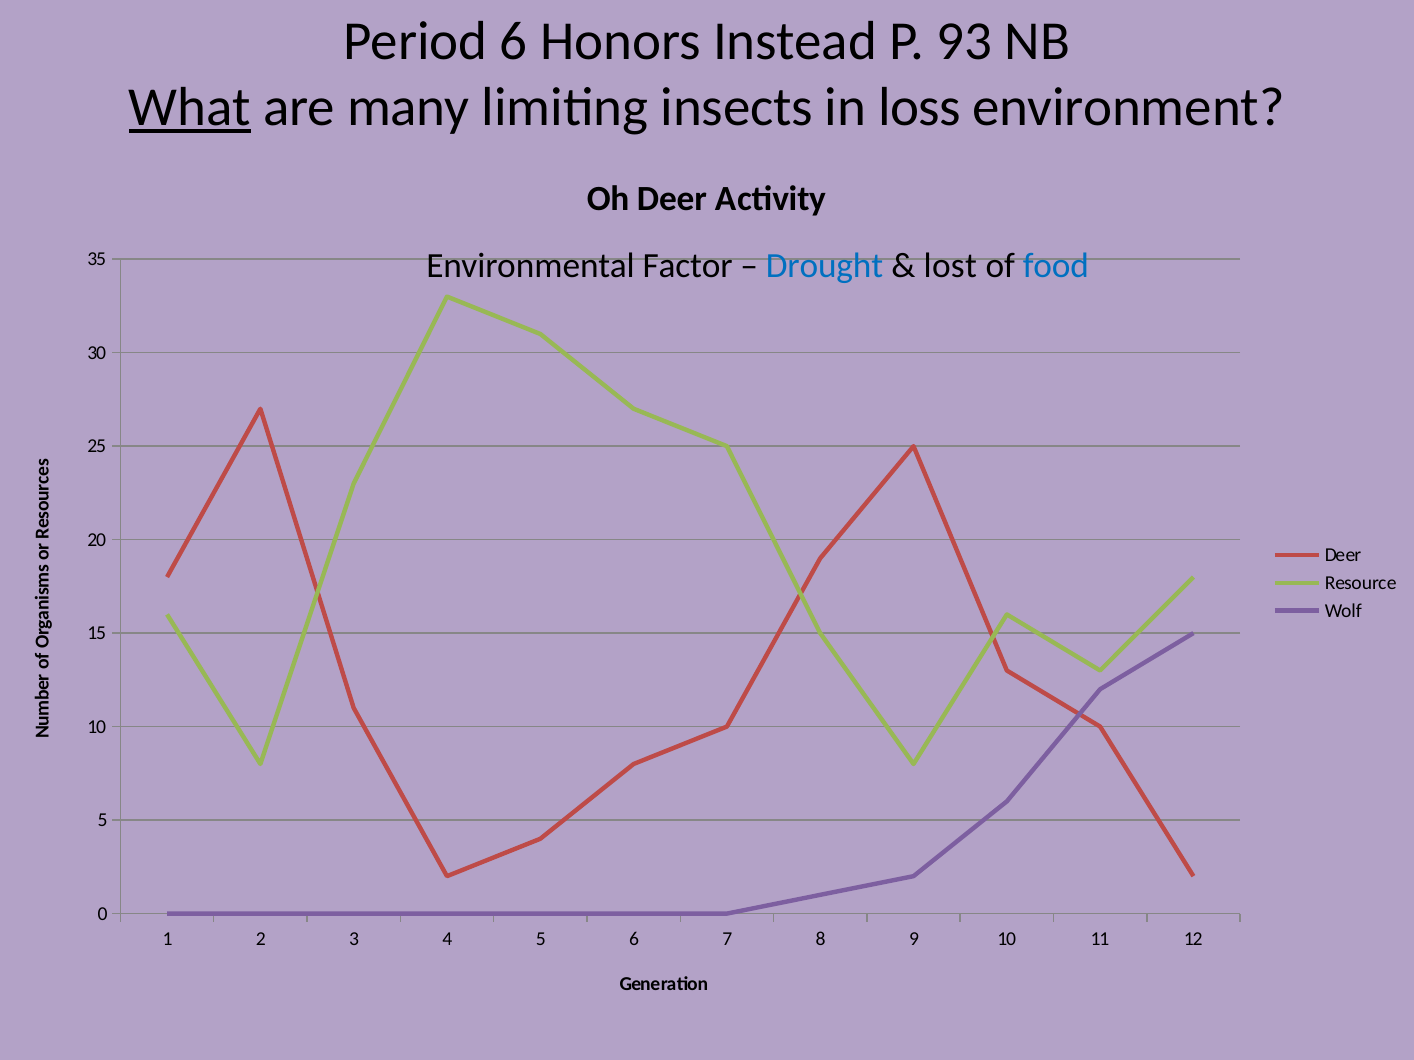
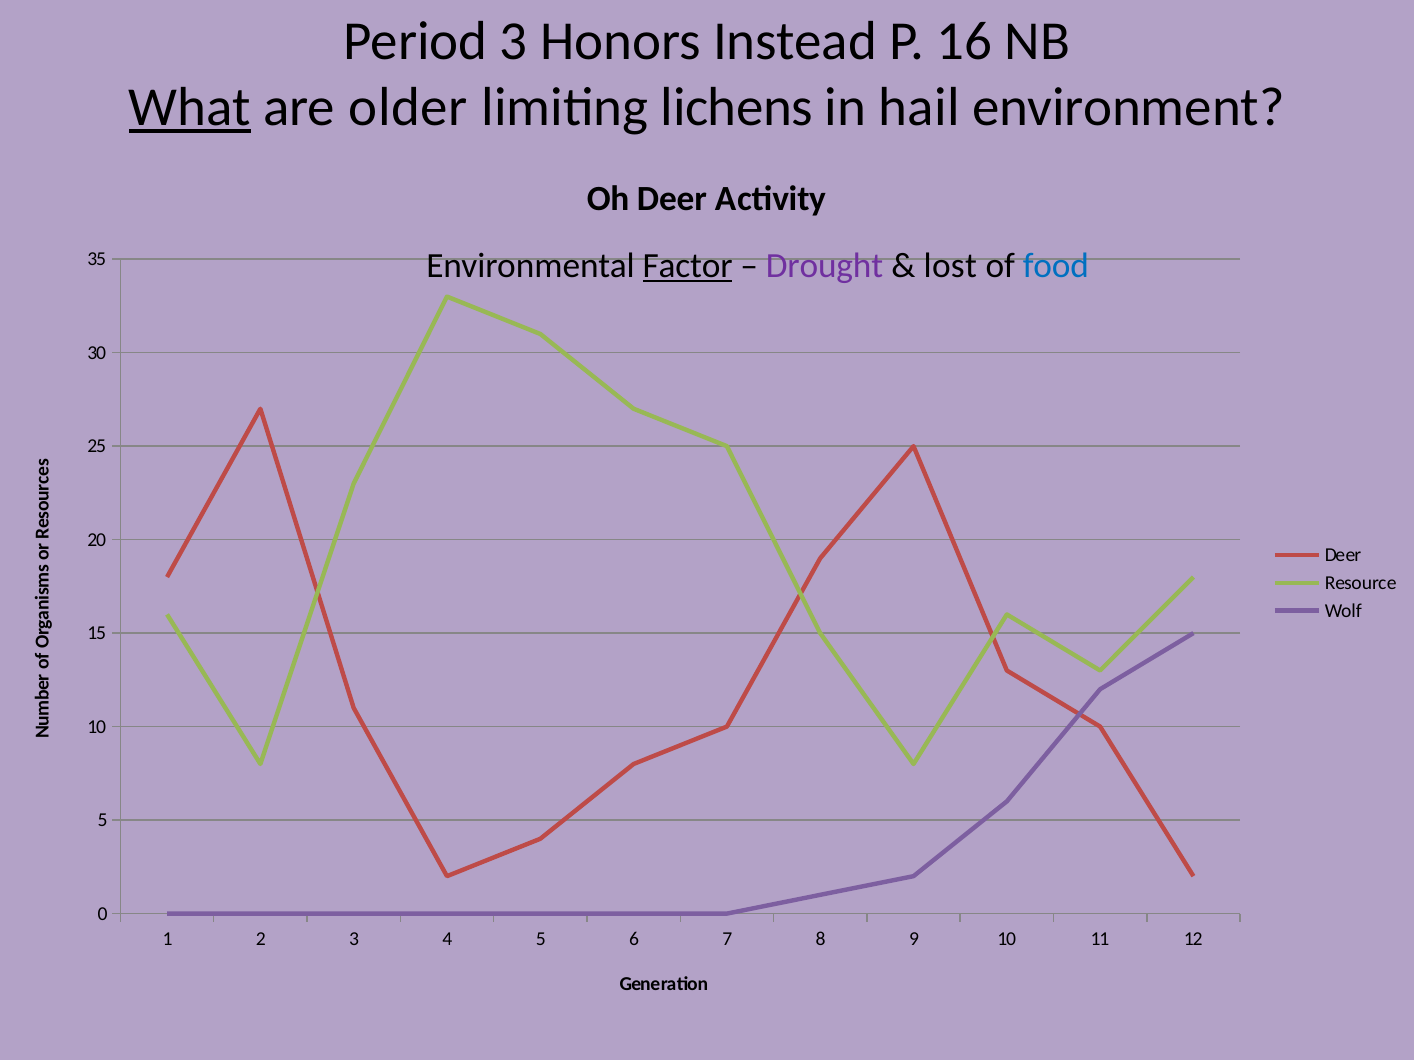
Period 6: 6 -> 3 (514, 41)
93: 93 -> 16 (965, 41)
many: many -> older (408, 107)
insects: insects -> lichens (737, 107)
loss: loss -> hail (919, 107)
Factor underline: none -> present (688, 266)
Drought colour: blue -> purple (824, 266)
